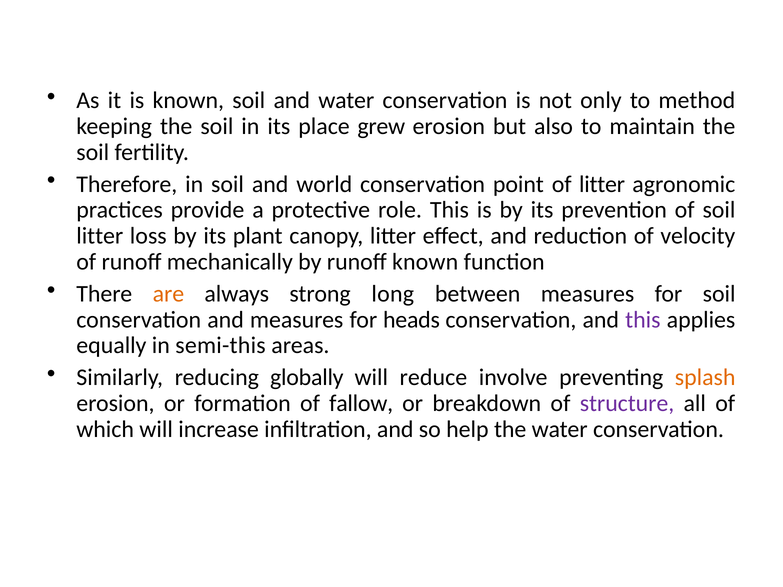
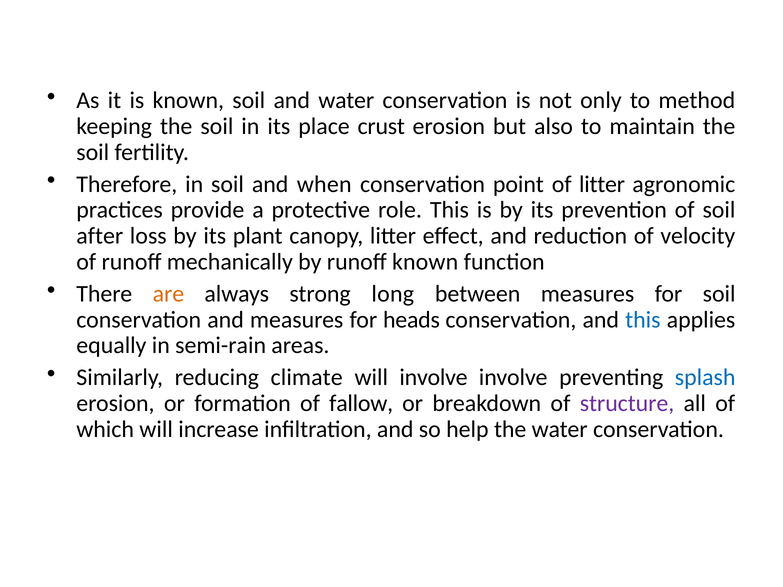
grew: grew -> crust (381, 126)
world: world -> when (324, 184)
litter: litter -> after (100, 236)
this colour: purple -> blue (643, 320)
semi-this: semi-this -> semi-rain (221, 346)
globally: globally -> climate (307, 378)
will reduce: reduce -> involve (434, 378)
splash colour: orange -> blue (705, 378)
